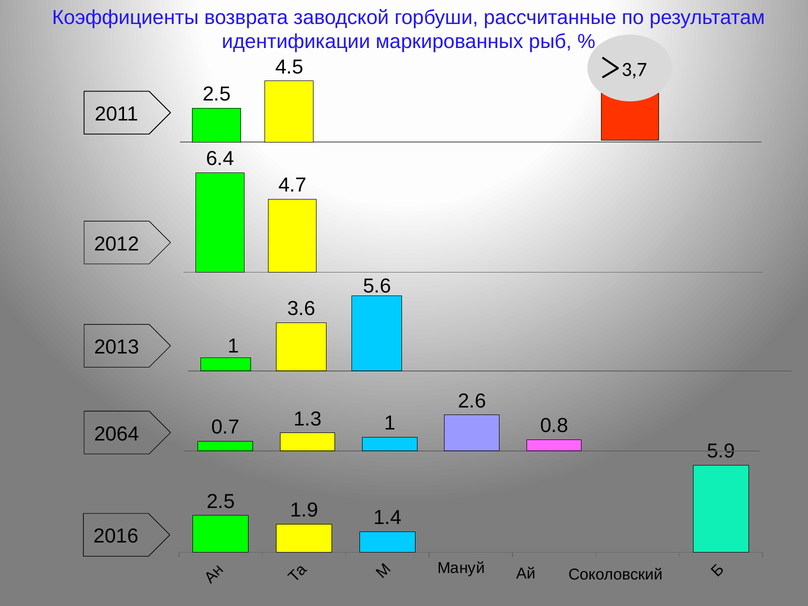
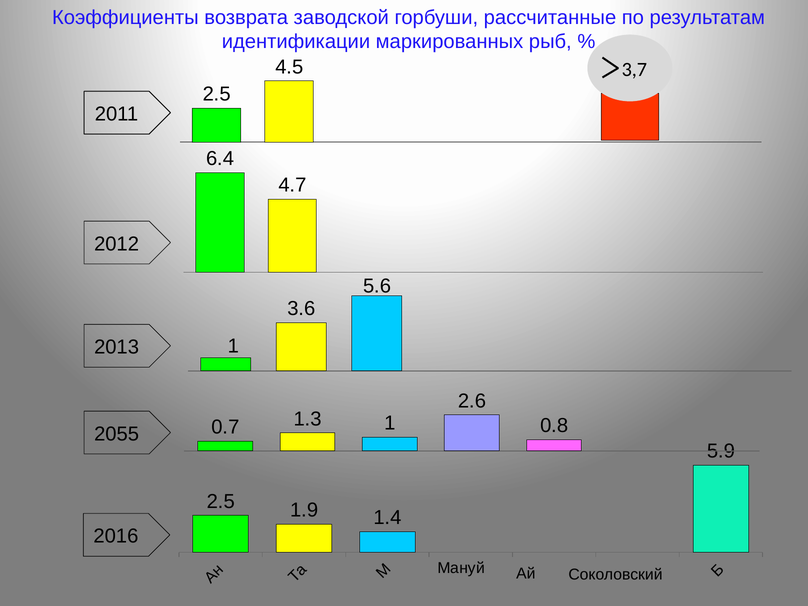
2064: 2064 -> 2055 (117, 434)
